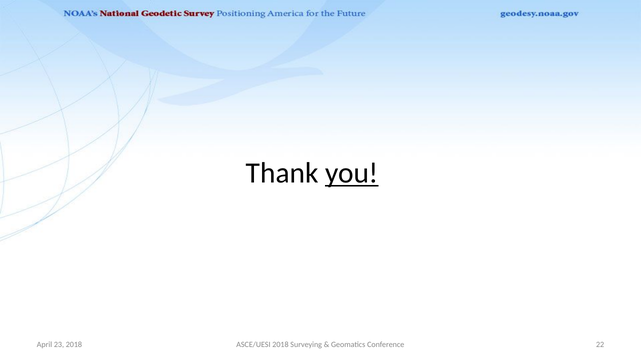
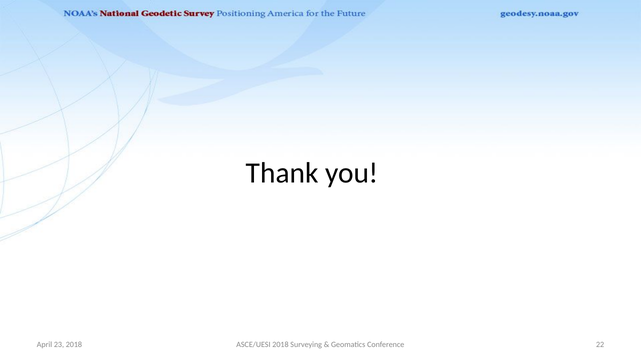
you underline: present -> none (352, 173)
